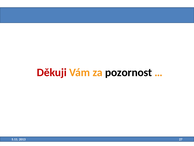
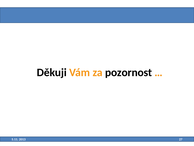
Děkuji colour: red -> black (52, 72)
